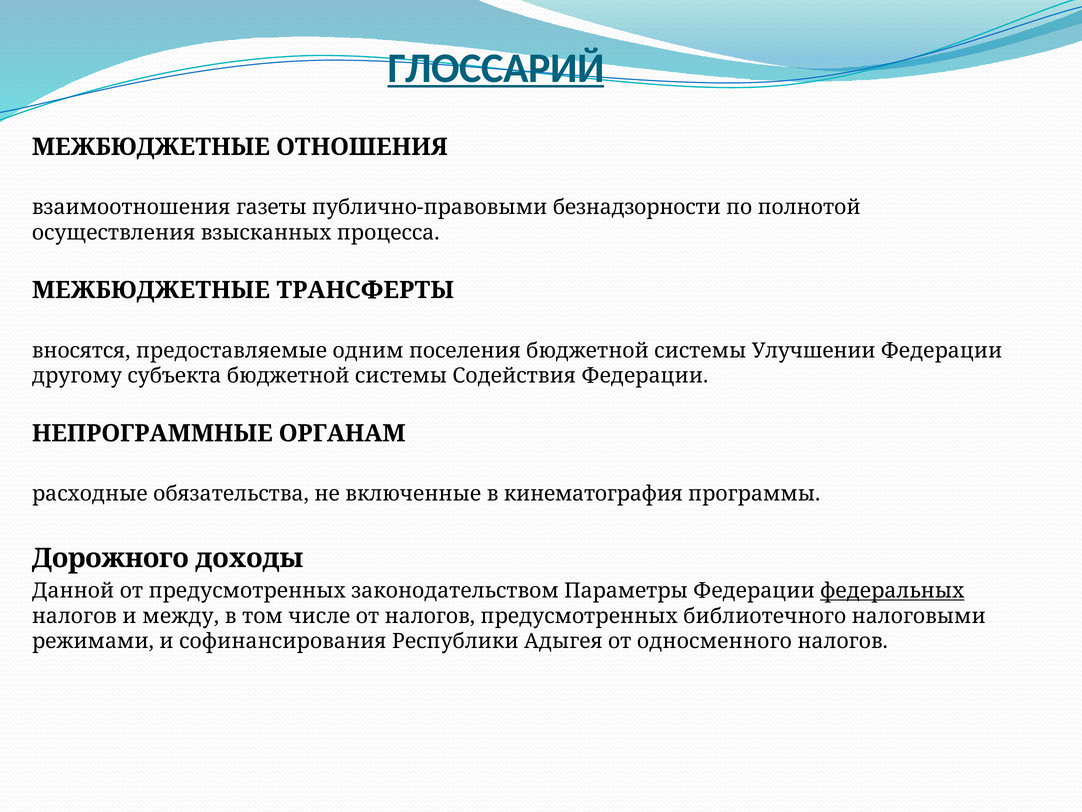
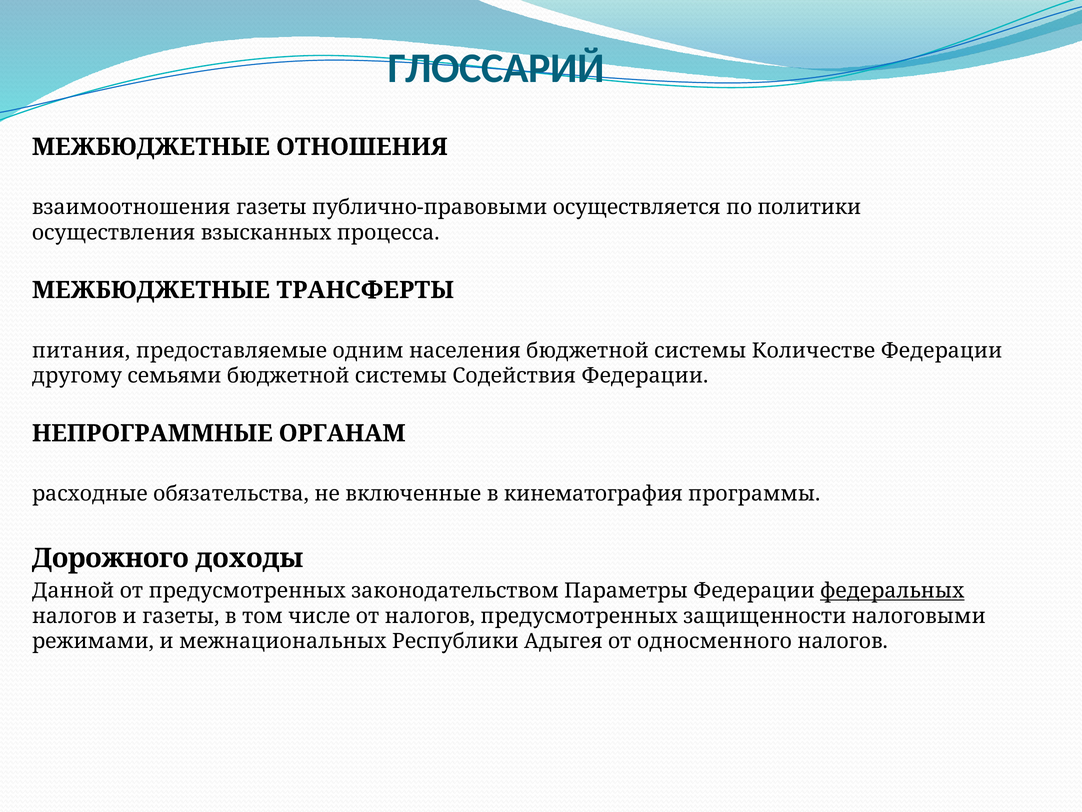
ГЛОССАРИЙ underline: present -> none (496, 68)
безнадзорности: безнадзорности -> осуществляется (637, 207)
полнотой: полнотой -> политики (809, 207)
вносятся: вносятся -> питания (81, 351)
поселения: поселения -> населения (465, 351)
Улучшении: Улучшении -> Количестве (814, 351)
субъекта: субъекта -> семьями (174, 376)
и между: между -> газеты (181, 616)
библиотечного: библиотечного -> защищенности (765, 616)
софинансирования: софинансирования -> межнациональных (283, 641)
